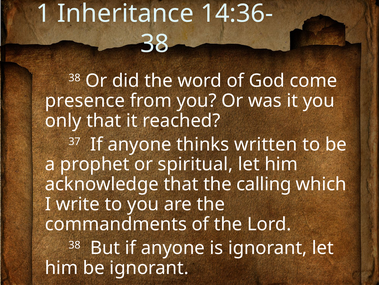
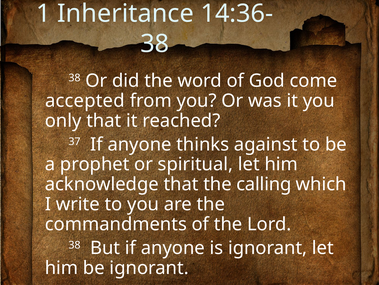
presence: presence -> accepted (85, 100)
written: written -> against (266, 144)
